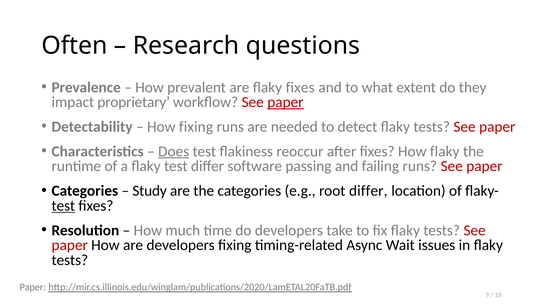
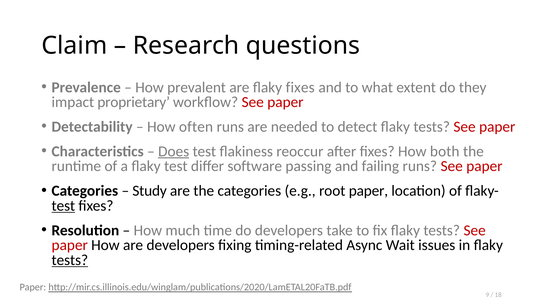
Often: Often -> Claim (74, 46)
paper underline: present -> none (285, 102)
How fixing: fixing -> often (196, 127)
How flaky: flaky -> both (445, 151)
root differ: differ -> paper (368, 190)
tests underline: none -> present (70, 260)
